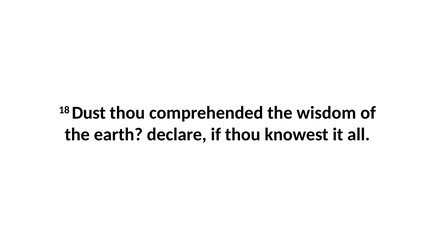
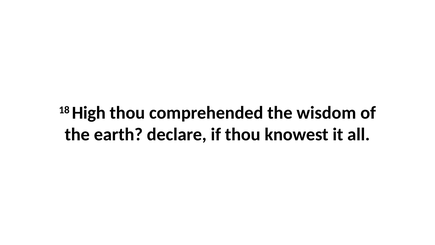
Dust: Dust -> High (89, 113)
